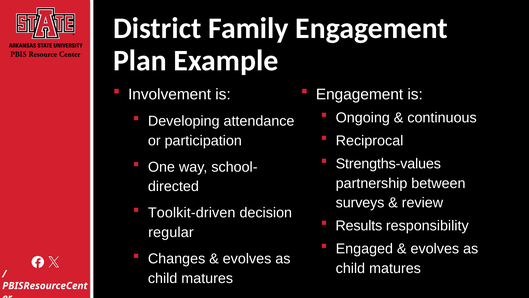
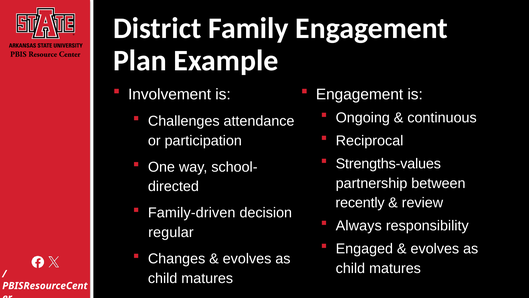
Developing: Developing -> Challenges (184, 121)
surveys: surveys -> recently (360, 203)
Toolkit-driven: Toolkit-driven -> Family-driven (192, 213)
Results: Results -> Always (359, 225)
